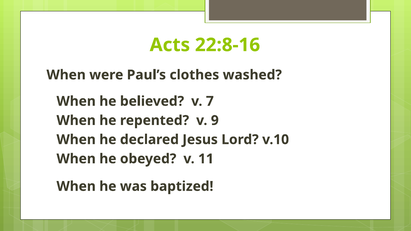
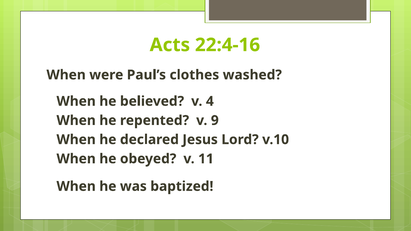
22:8-16: 22:8-16 -> 22:4-16 (228, 45)
7: 7 -> 4 (210, 101)
